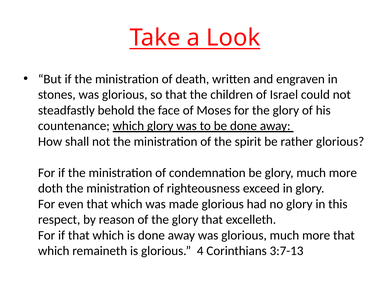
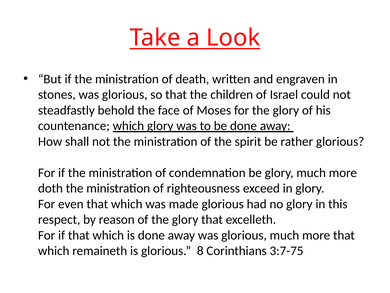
4: 4 -> 8 (200, 251)
3:7-13: 3:7-13 -> 3:7-75 (287, 251)
